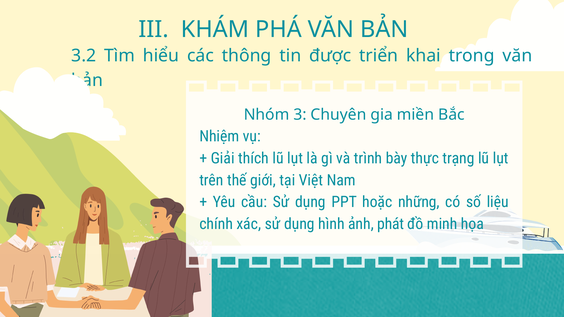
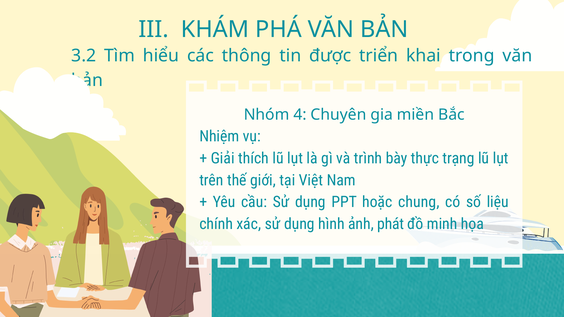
3: 3 -> 4 (300, 115)
những: những -> chung (419, 202)
